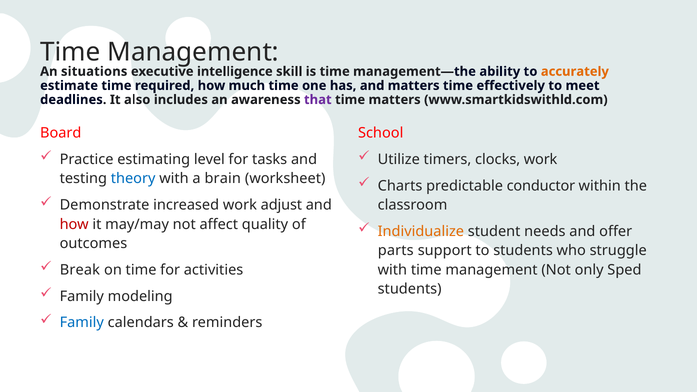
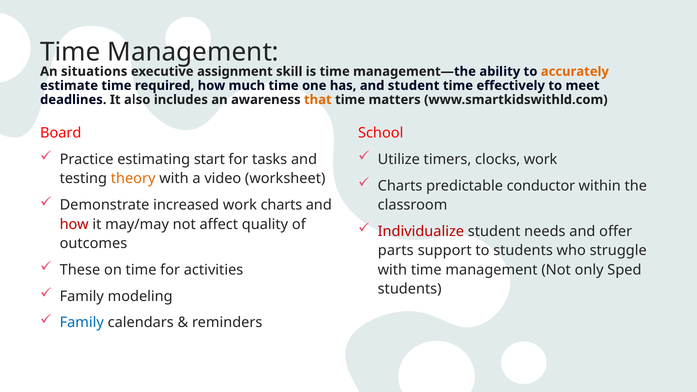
intelligence: intelligence -> assignment (235, 71)
and matters: matters -> student (414, 86)
that colour: purple -> orange (318, 100)
level: level -> start (209, 159)
theory colour: blue -> orange (133, 179)
brain: brain -> video (223, 179)
work adjust: adjust -> charts (281, 205)
Individualize colour: orange -> red (421, 232)
Break: Break -> These (80, 270)
